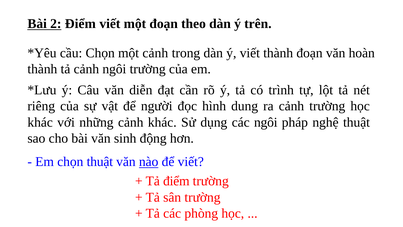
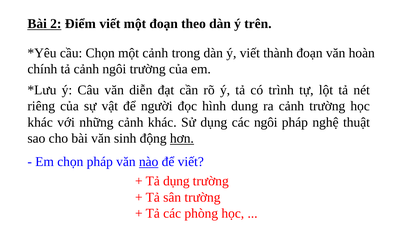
thành: thành -> chính (42, 69)
hơn underline: none -> present (182, 138)
chọn thuật: thuật -> pháp (100, 162)
Tả điểm: điểm -> dụng (176, 181)
